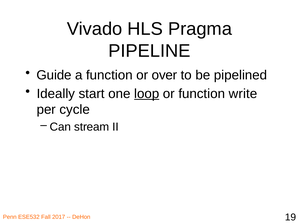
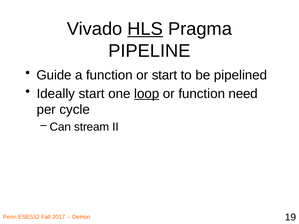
HLS underline: none -> present (145, 29)
or over: over -> start (164, 75)
write: write -> need (243, 94)
